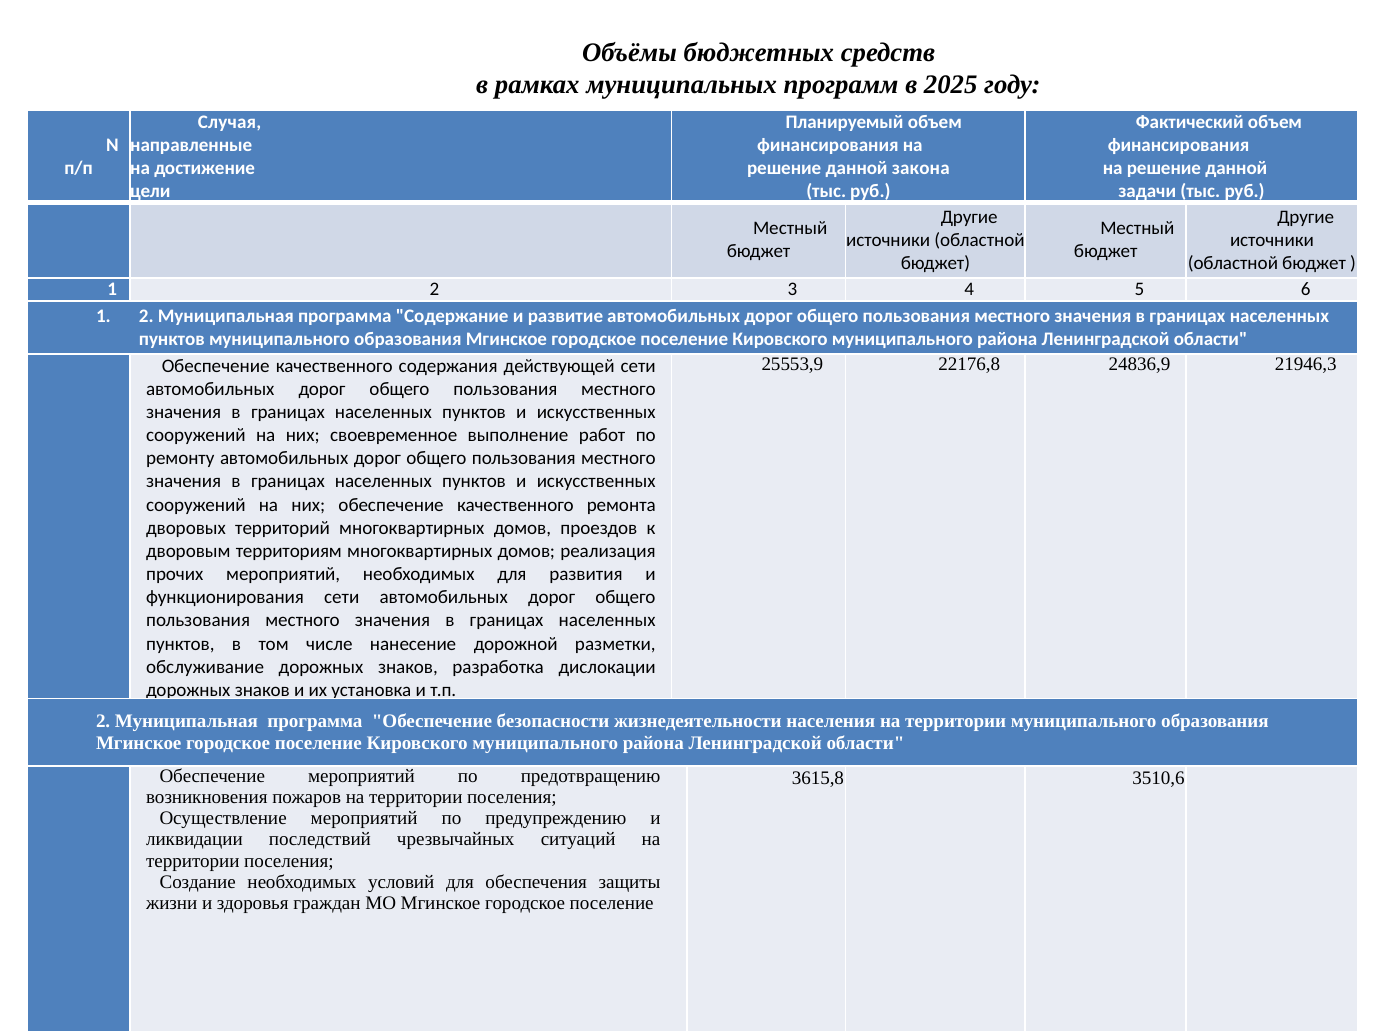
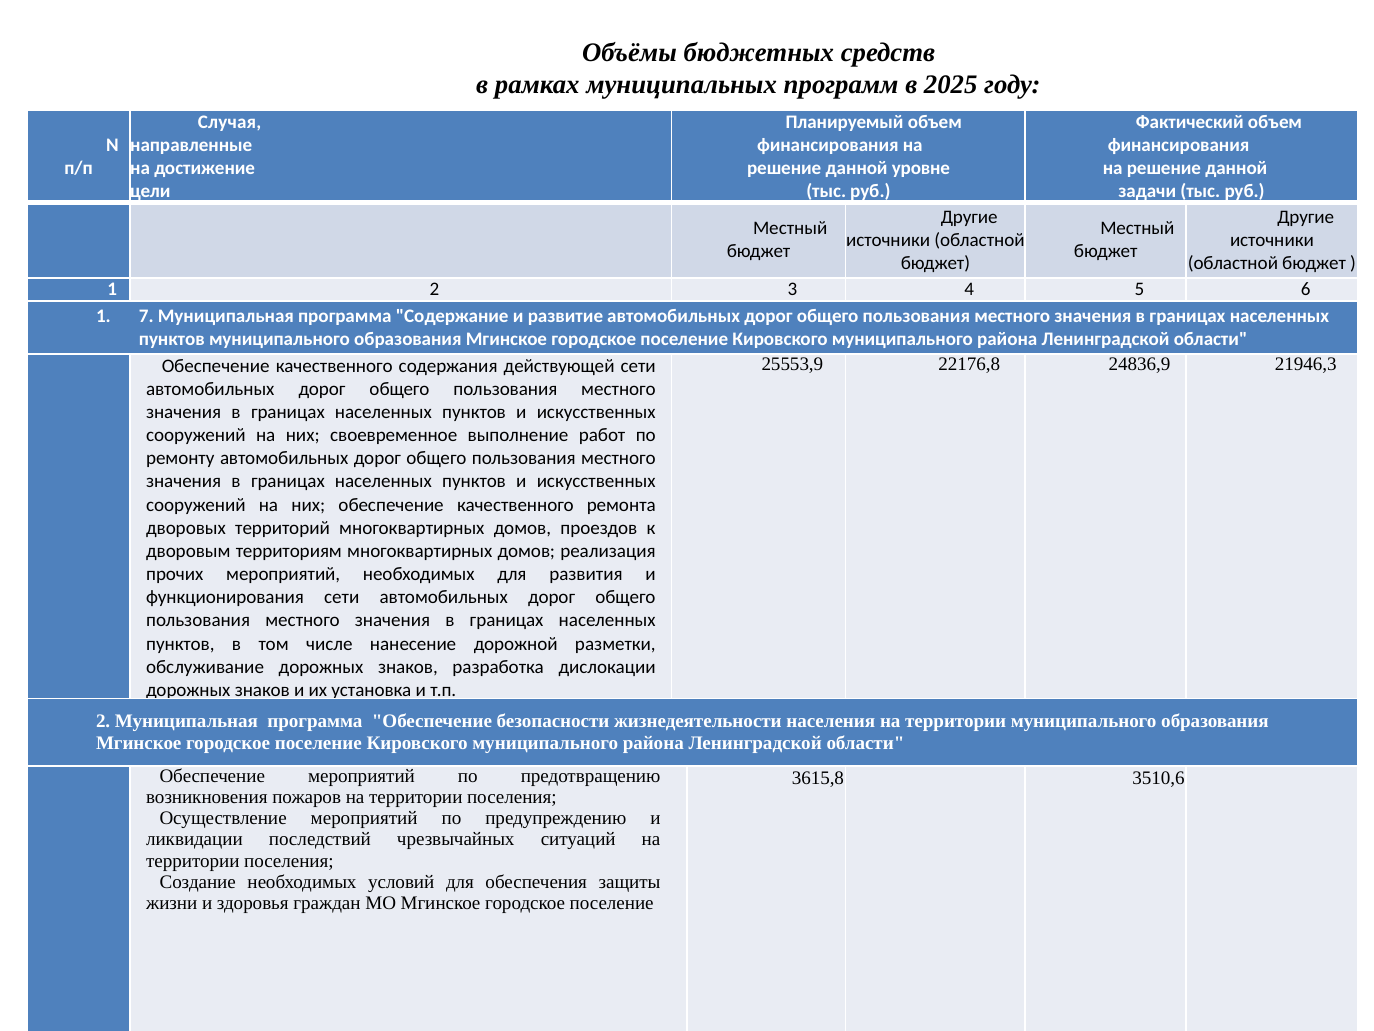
закона: закона -> уровне (921, 168)
2: 2 -> 7 (146, 316)
